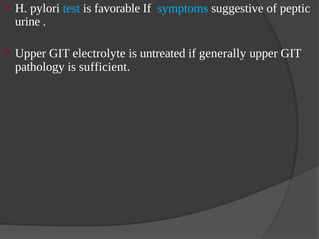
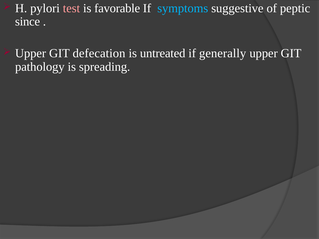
test colour: light blue -> pink (71, 8)
urine: urine -> since (28, 22)
electrolyte: electrolyte -> defecation (99, 53)
sufficient: sufficient -> spreading (105, 67)
